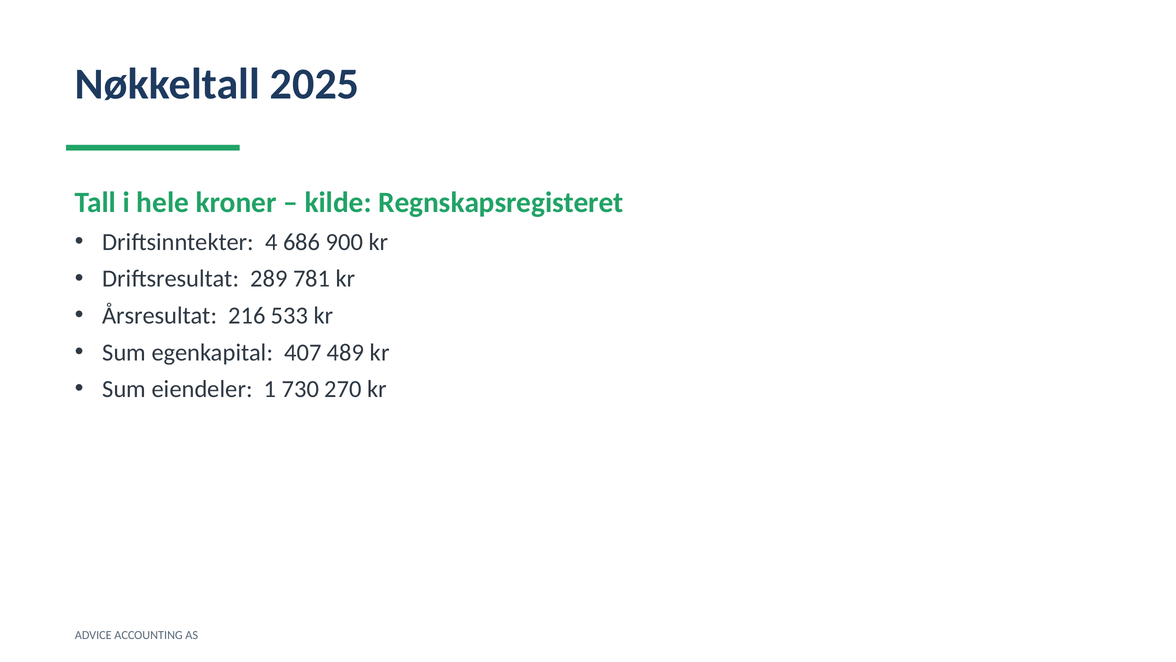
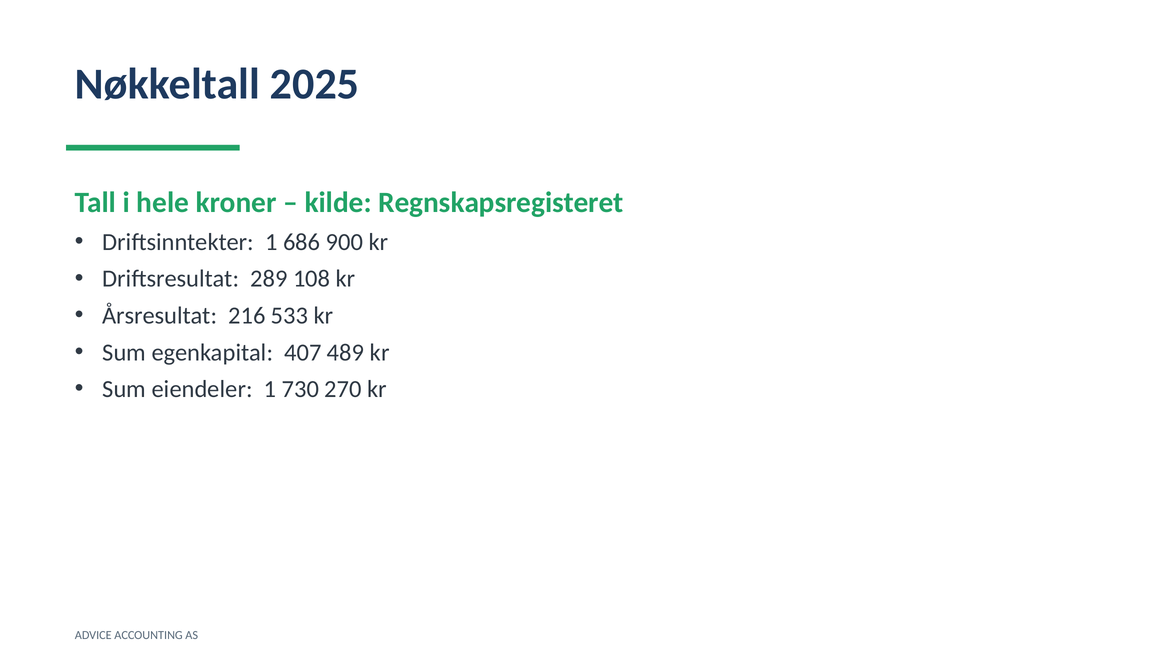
Driftsinntekter 4: 4 -> 1 (271, 242)
781: 781 -> 108 (312, 279)
